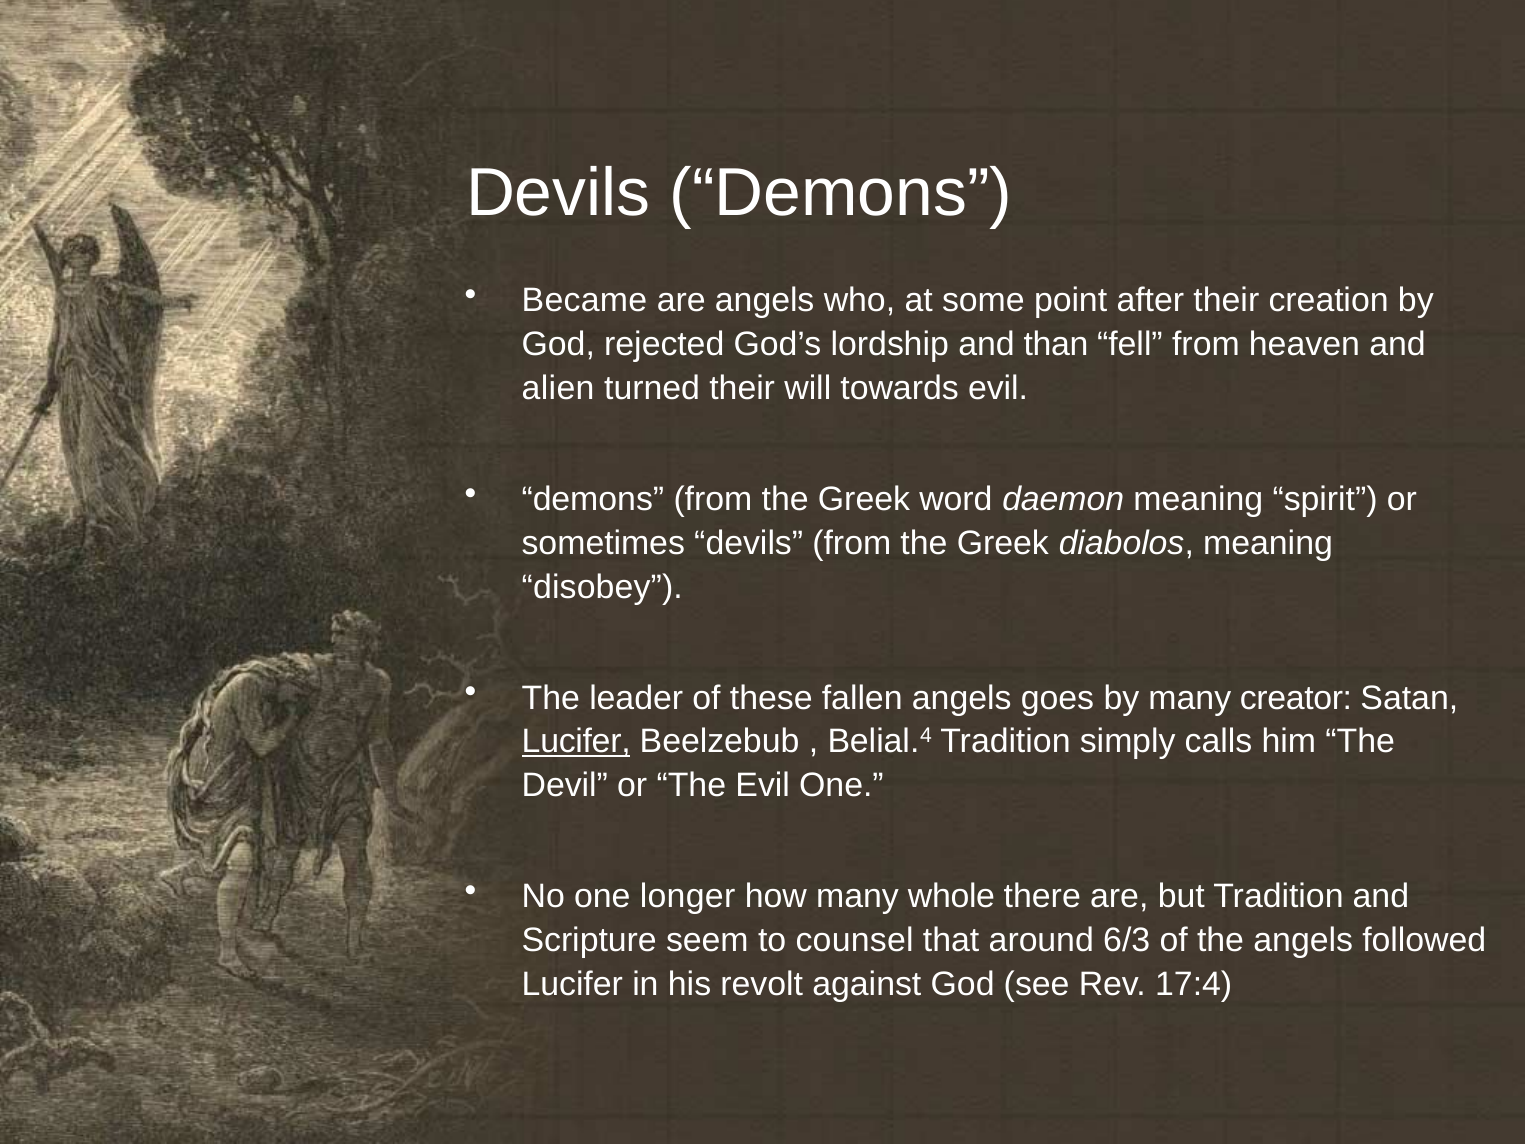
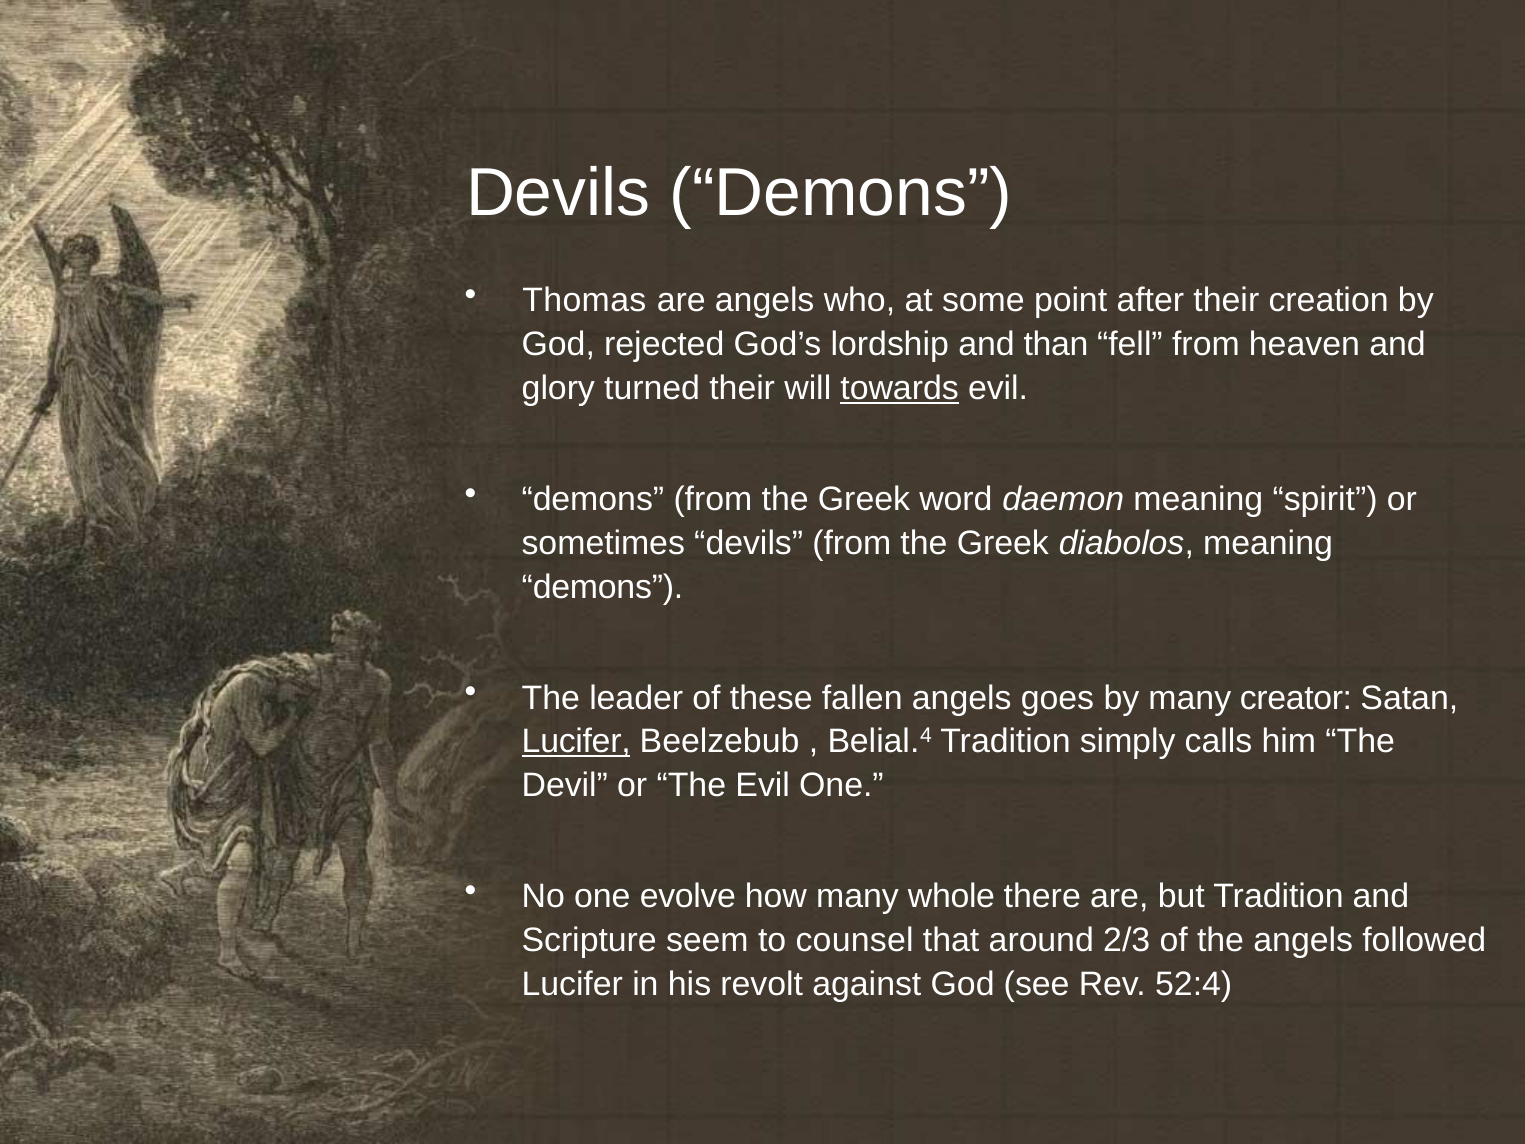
Became: Became -> Thomas (584, 300)
alien: alien -> glory (558, 388)
towards underline: none -> present (900, 388)
disobey: disobey -> demons (602, 587)
longer: longer -> evolve (688, 896)
6/3: 6/3 -> 2/3 (1127, 940)
17:4: 17:4 -> 52:4 (1194, 984)
